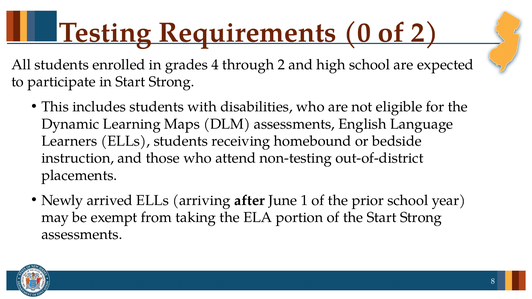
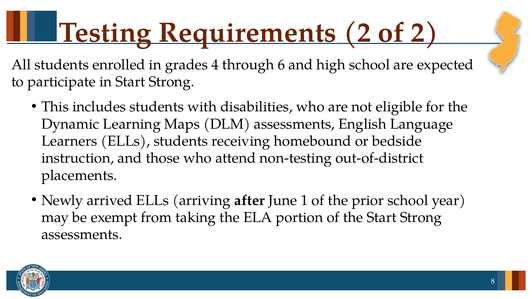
Requirements 0: 0 -> 2 (357, 33)
through 2: 2 -> 6 (281, 65)
